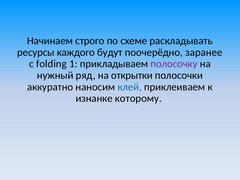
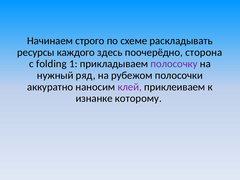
будут: будут -> здесь (110, 52)
заранее: заранее -> сторона (204, 52)
открытки: открытки -> рубежом (132, 75)
клей colour: blue -> purple (130, 87)
